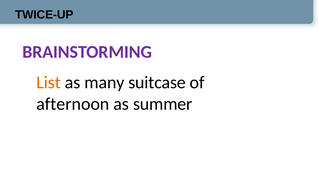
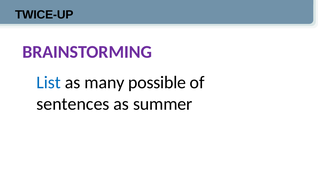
List colour: orange -> blue (49, 82)
suitcase: suitcase -> possible (157, 82)
afternoon: afternoon -> sentences (73, 104)
